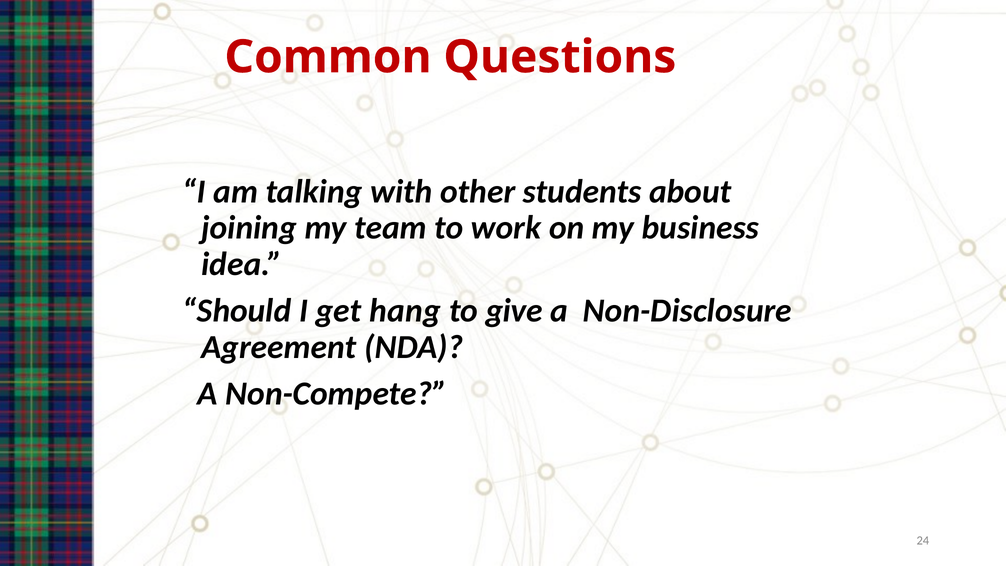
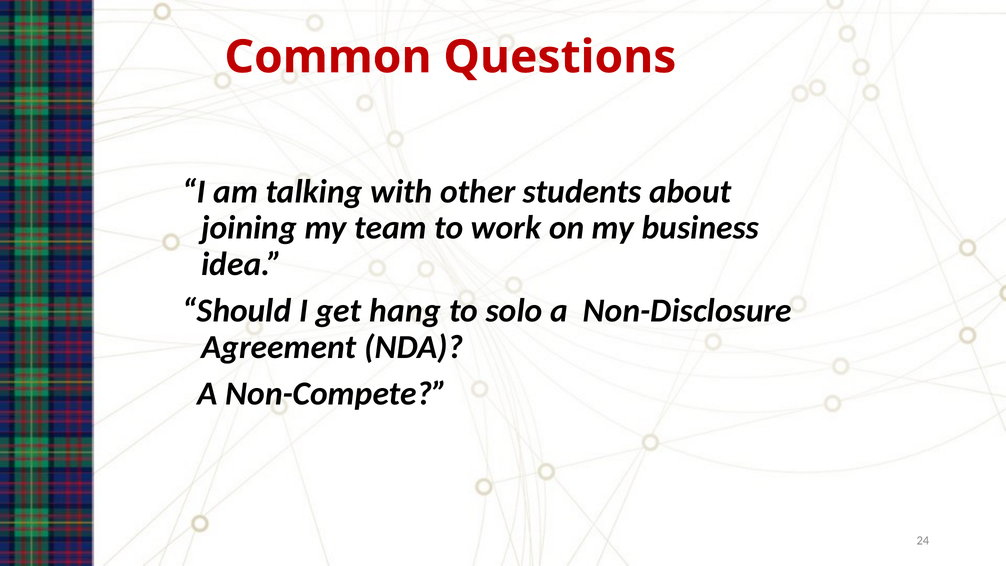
give: give -> solo (514, 311)
